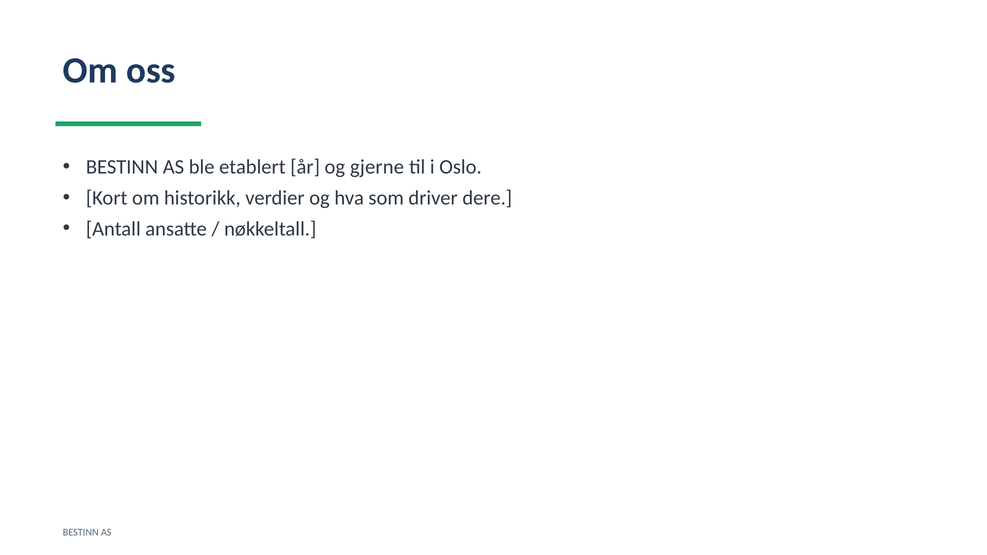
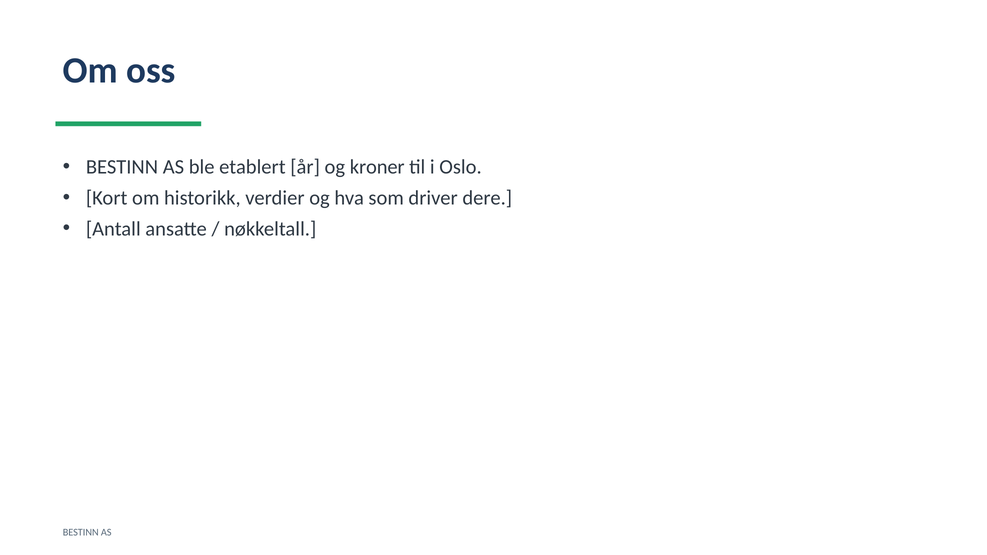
gjerne: gjerne -> kroner (377, 167)
